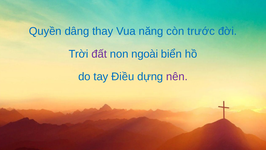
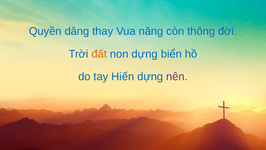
trước: trước -> thông (201, 31)
đất colour: purple -> orange (99, 54)
non ngoài: ngoài -> dựng (145, 54)
Điều: Điều -> Hiến (123, 77)
